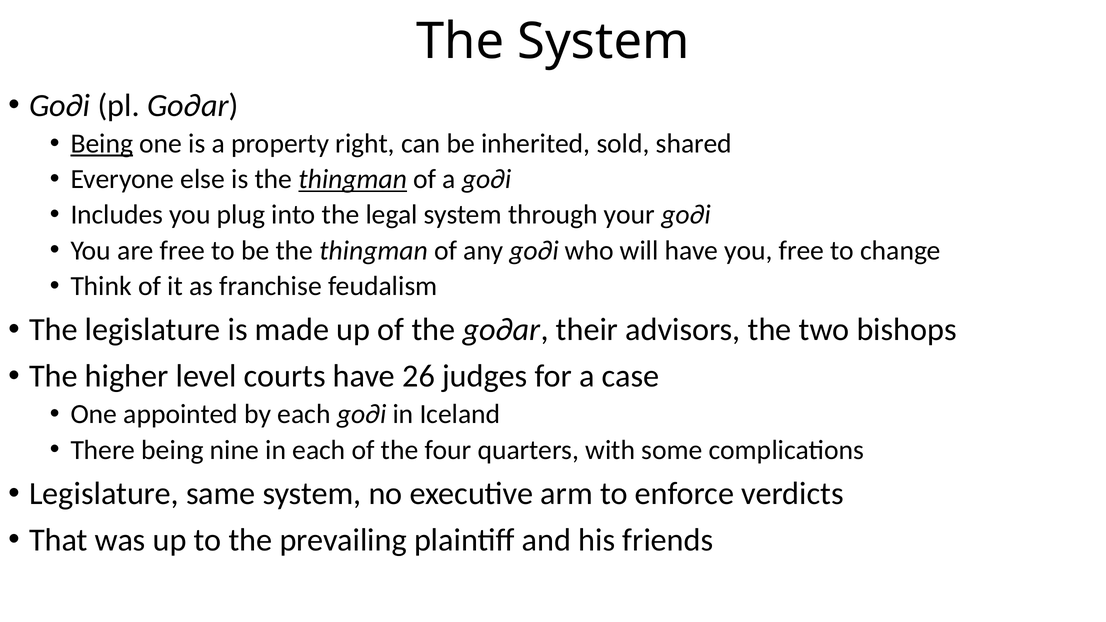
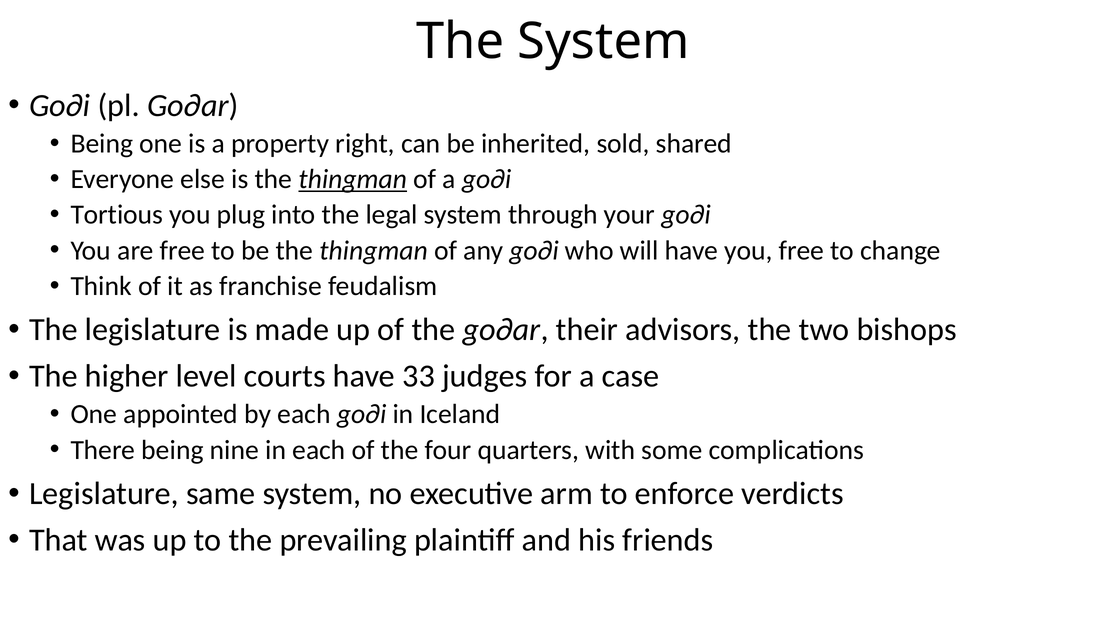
Being underline: present -> none (102, 144)
Includes: Includes -> Tortious (117, 215)
26: 26 -> 33 (419, 376)
